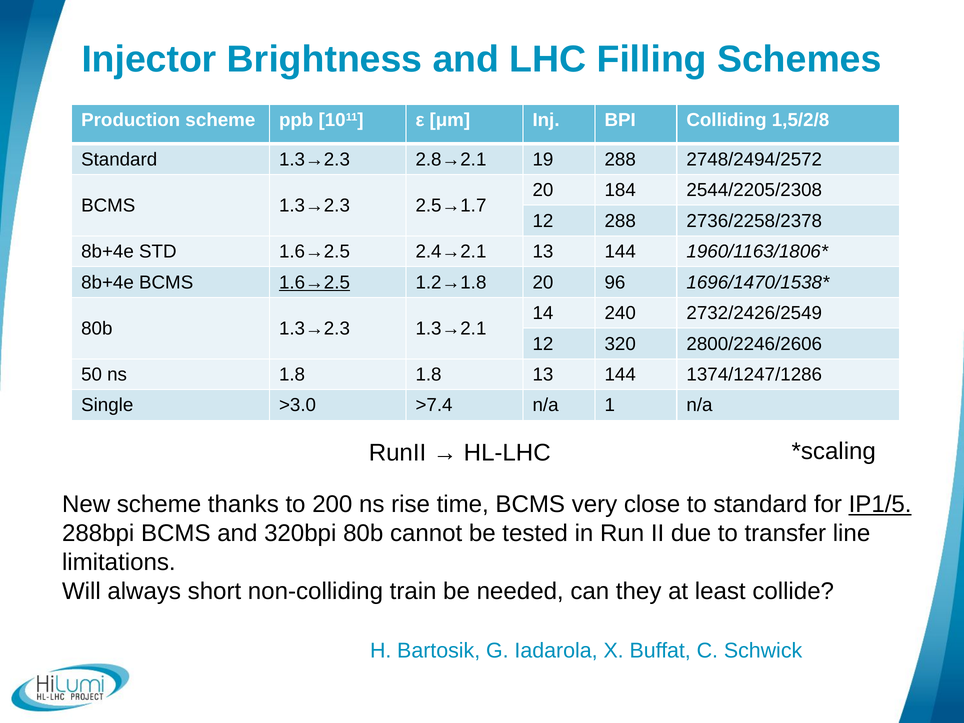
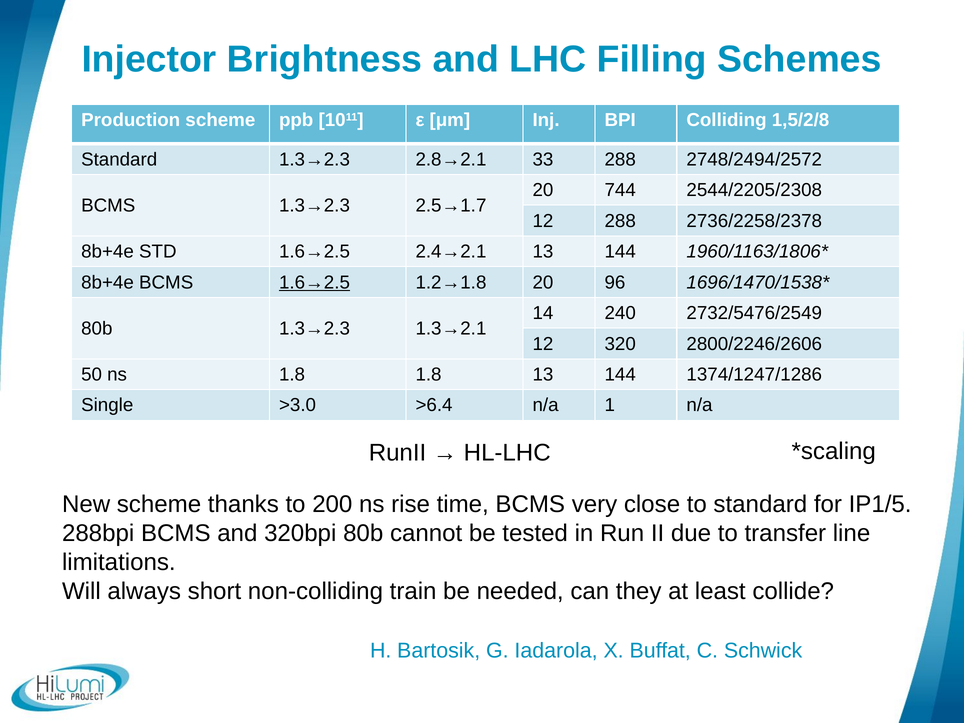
19: 19 -> 33 (543, 159)
184: 184 -> 744 (620, 190)
2732/2426/2549: 2732/2426/2549 -> 2732/5476/2549 (754, 313)
>7.4: >7.4 -> >6.4 (434, 405)
IP1/5 underline: present -> none (880, 504)
